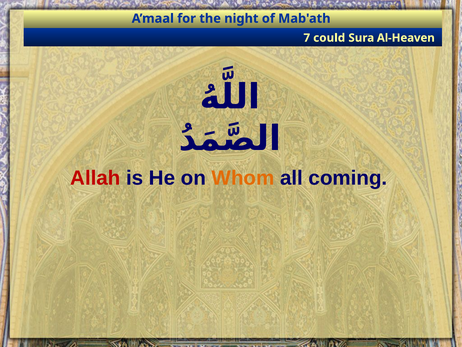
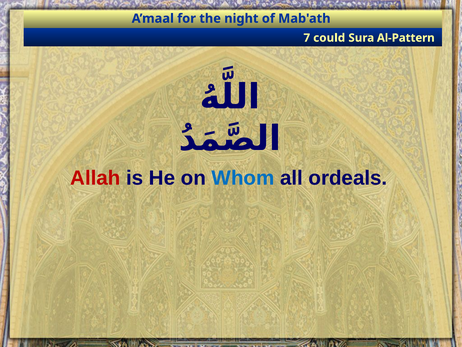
Al-Heaven: Al-Heaven -> Al-Pattern (406, 38)
Whom colour: orange -> blue (243, 178)
coming: coming -> ordeals (348, 178)
